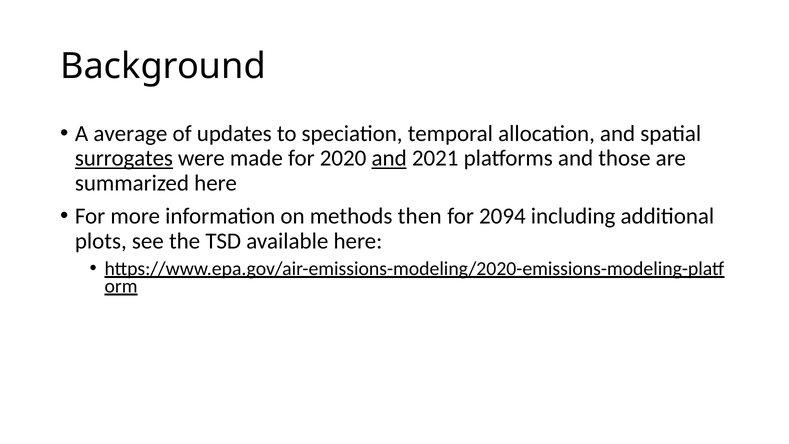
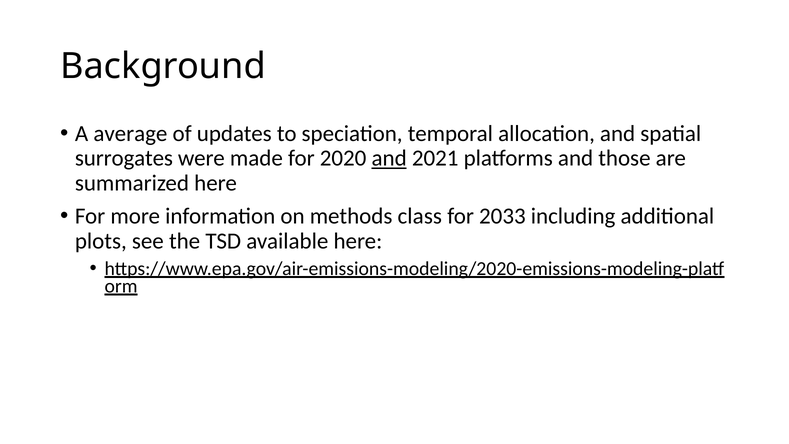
surrogates underline: present -> none (124, 158)
then: then -> class (420, 216)
2094: 2094 -> 2033 (502, 216)
